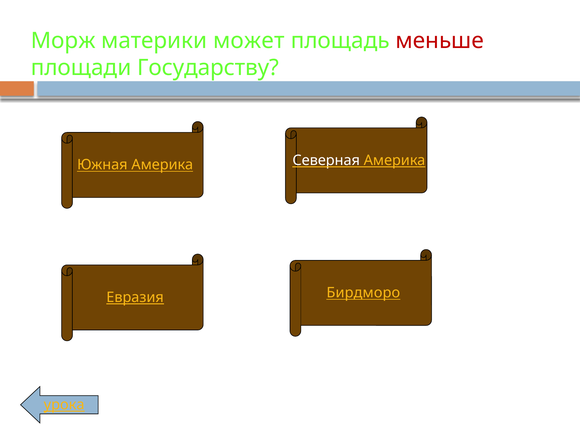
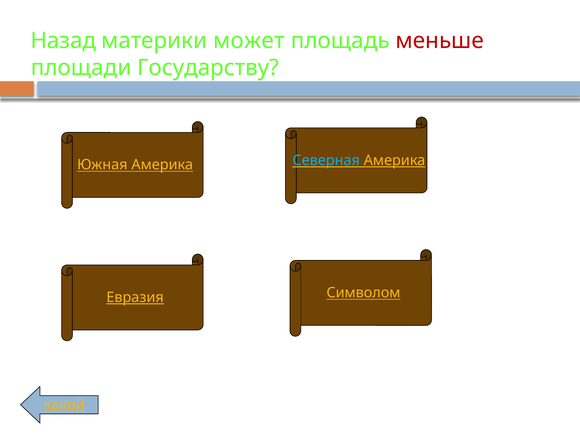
Морж: Морж -> Назад (63, 41)
Северная colour: white -> light blue (326, 160)
Бирдморо: Бирдморо -> Символом (363, 293)
урока: урока -> какой (64, 405)
